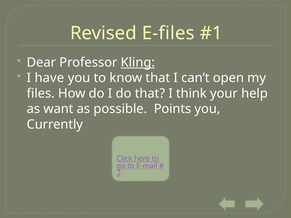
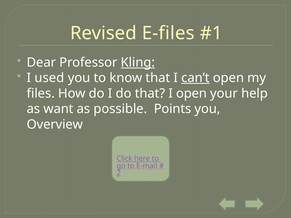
have: have -> used (49, 78)
can’t underline: none -> present (195, 78)
I think: think -> open (192, 94)
Currently: Currently -> Overview (55, 125)
